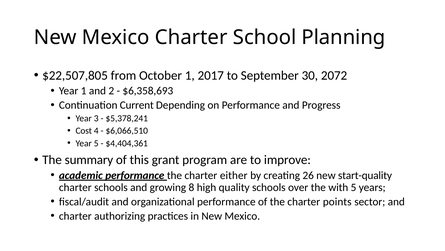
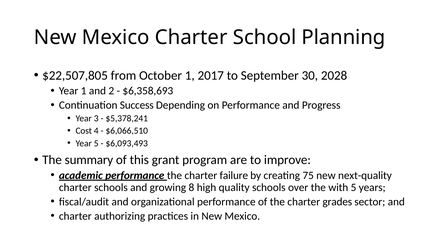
2072: 2072 -> 2028 (334, 75)
Current: Current -> Success (137, 105)
$4,404,361: $4,404,361 -> $6,093,493 (127, 143)
either: either -> failure (234, 175)
26: 26 -> 75 (308, 175)
start-quality: start-quality -> next-quality (365, 175)
points: points -> grades (337, 201)
